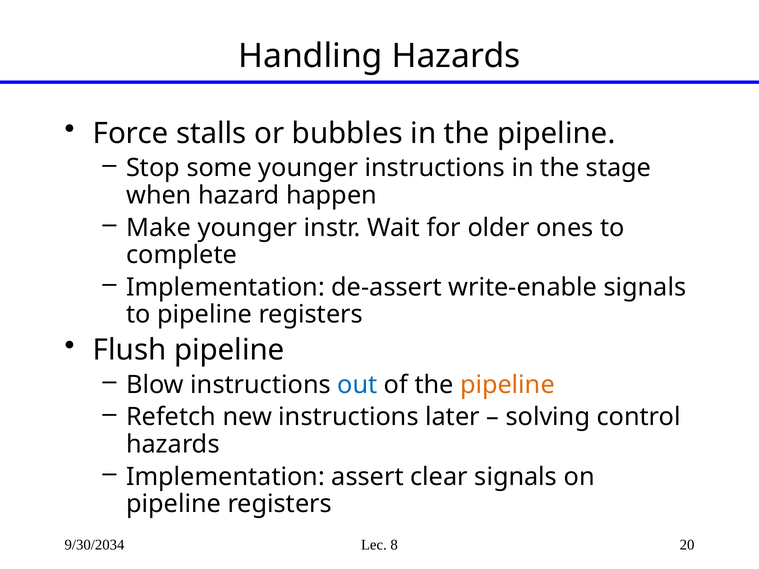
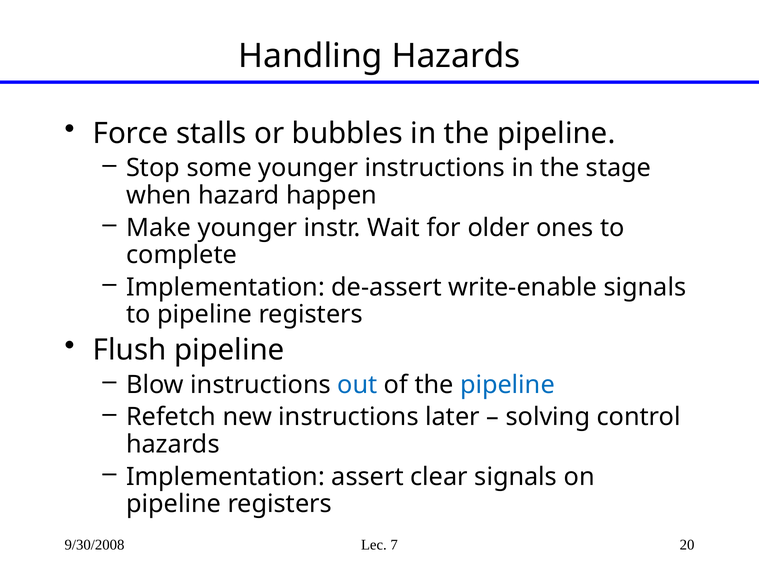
pipeline colour: orange -> blue (507, 385)
9/30/2034: 9/30/2034 -> 9/30/2008 (94, 545)
8: 8 -> 7 (394, 545)
